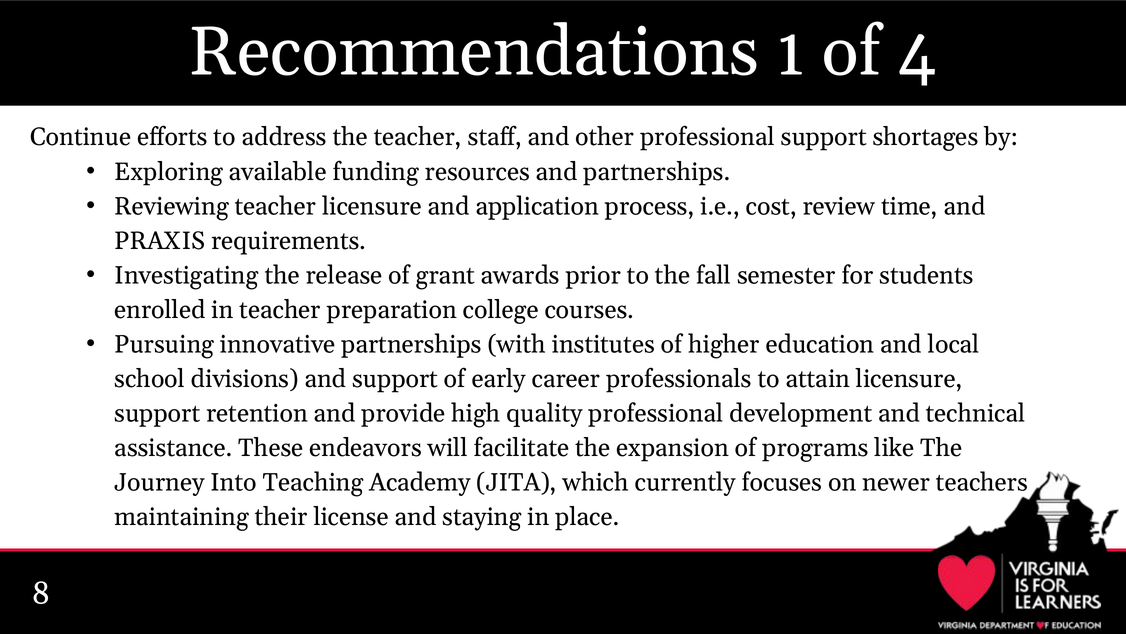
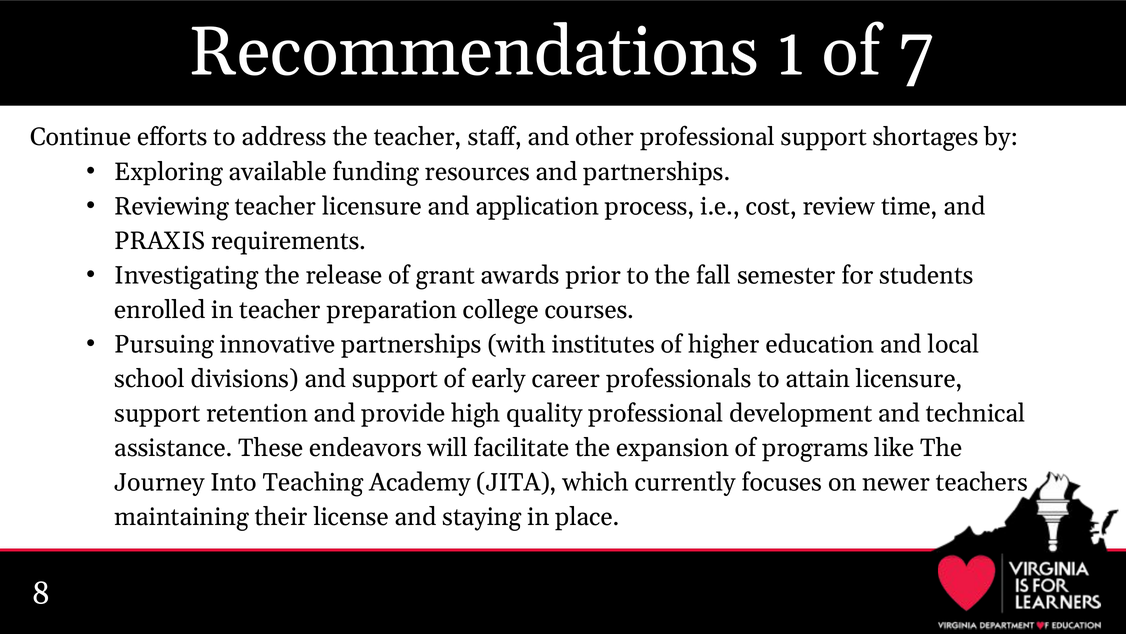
4: 4 -> 7 (916, 52)
